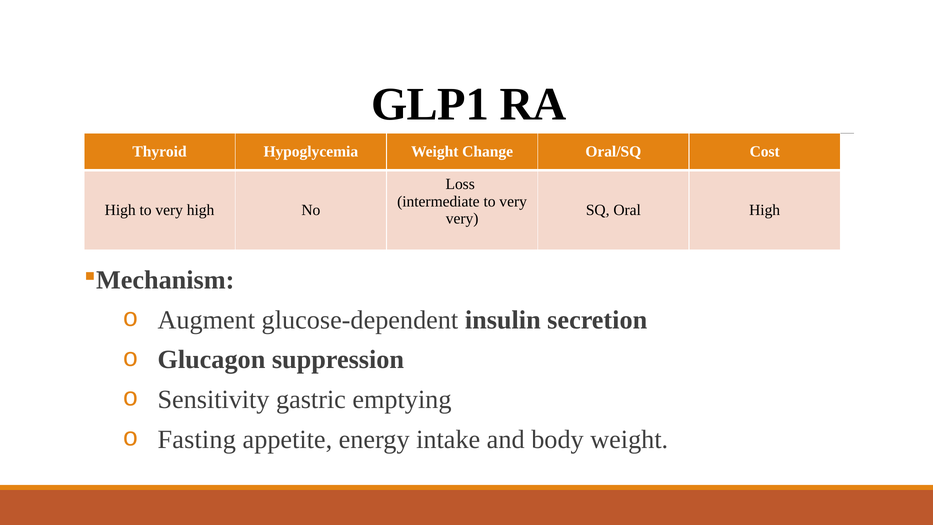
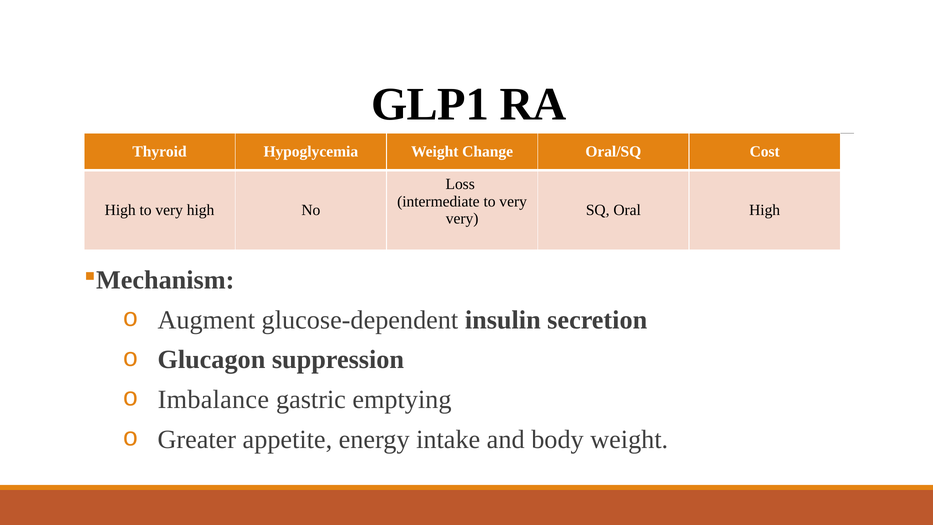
Sensitivity: Sensitivity -> Imbalance (213, 399)
Fasting: Fasting -> Greater (197, 439)
